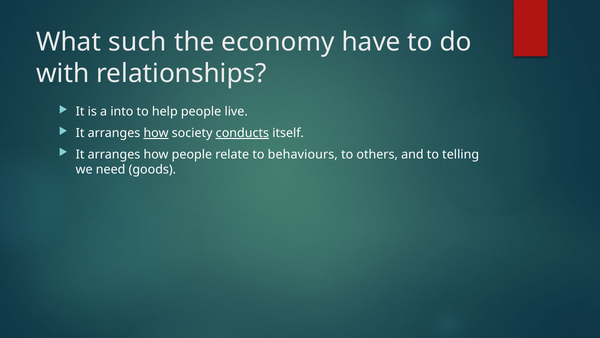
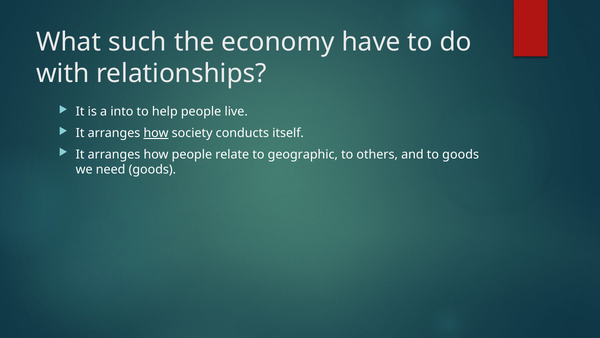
conducts underline: present -> none (242, 133)
behaviours: behaviours -> geographic (303, 154)
to telling: telling -> goods (461, 154)
